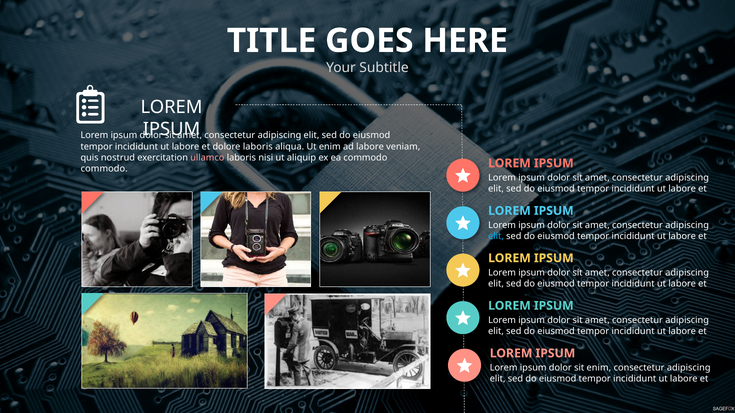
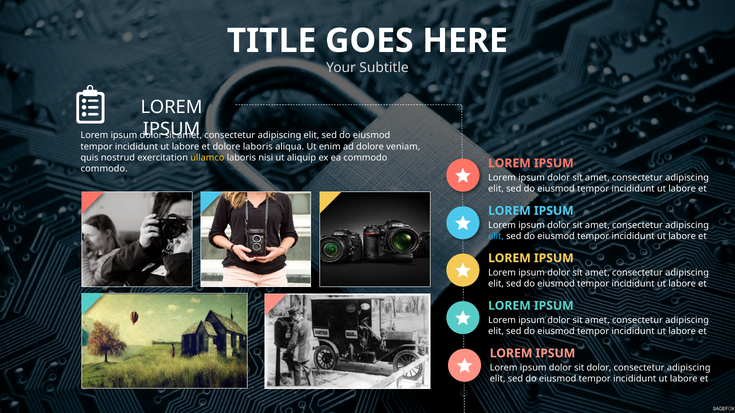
ad labore: labore -> dolore (370, 147)
ullamco colour: pink -> yellow (207, 158)
sit enim: enim -> dolor (599, 368)
